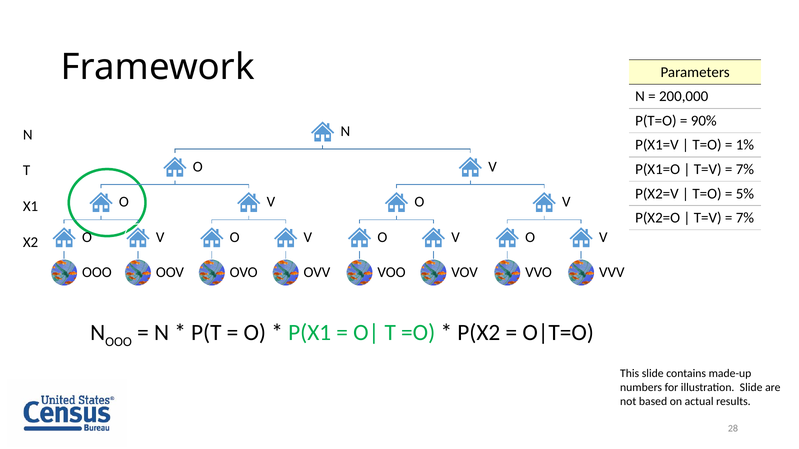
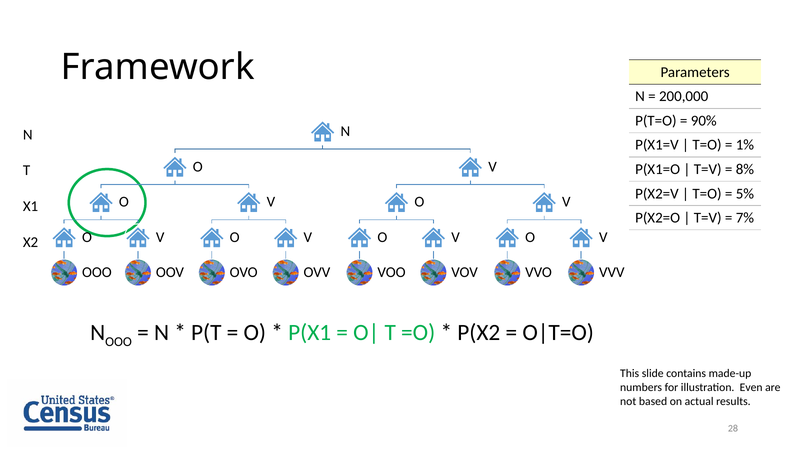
7%: 7% -> 8% (745, 169)
illustration Slide: Slide -> Even (751, 388)
